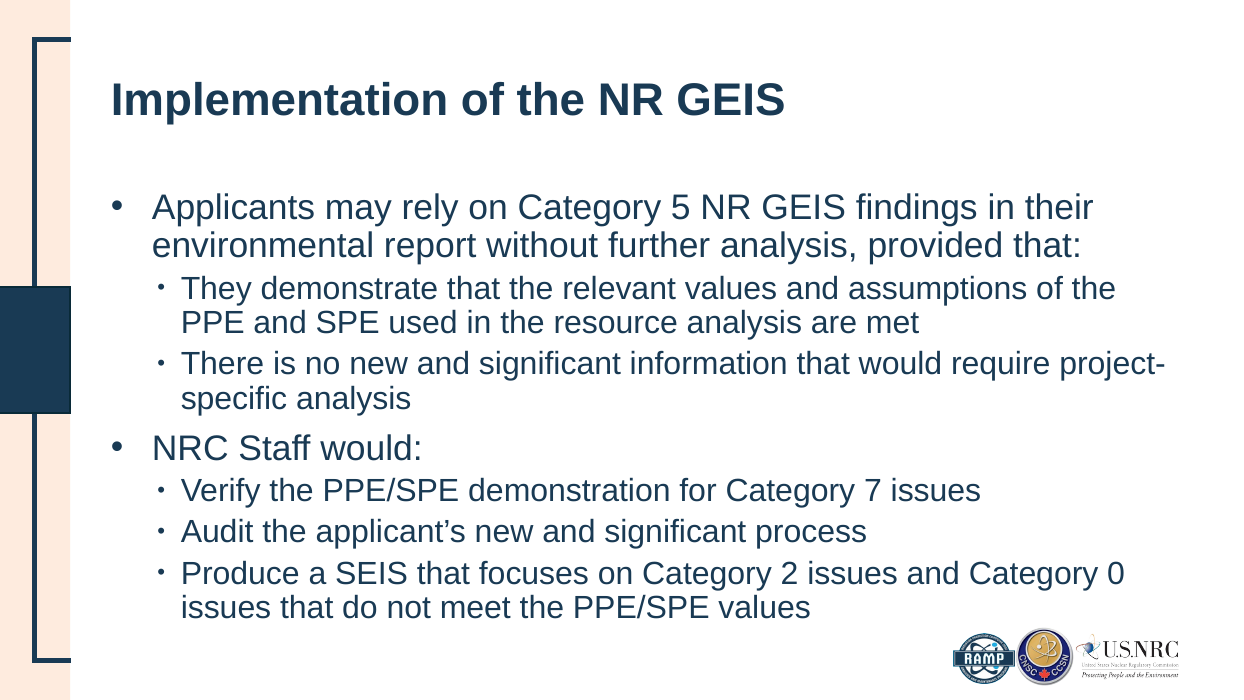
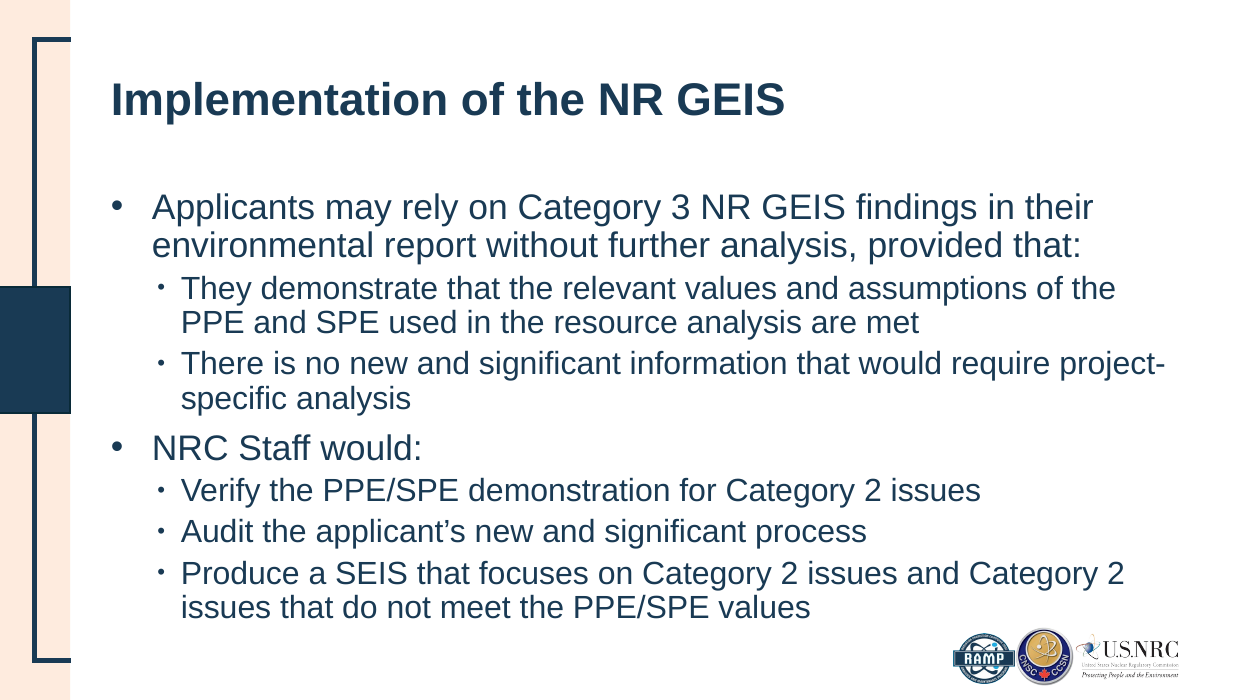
5: 5 -> 3 (681, 207)
for Category 7: 7 -> 2 (873, 491)
and Category 0: 0 -> 2 (1116, 573)
